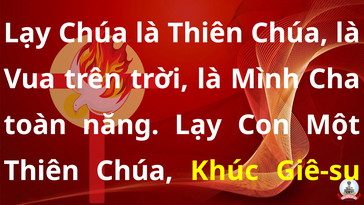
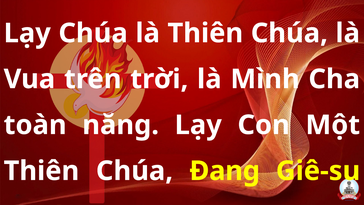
Khúc: Khúc -> Đang (225, 171)
